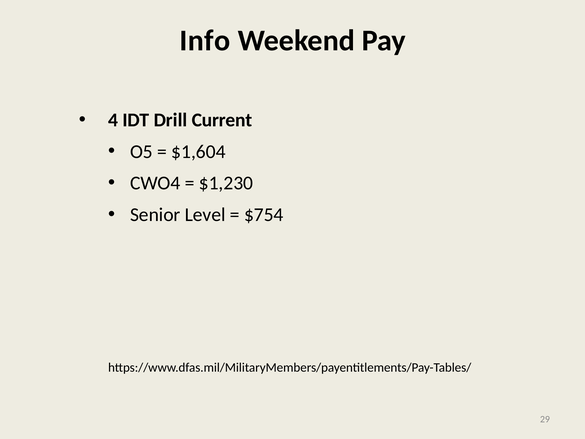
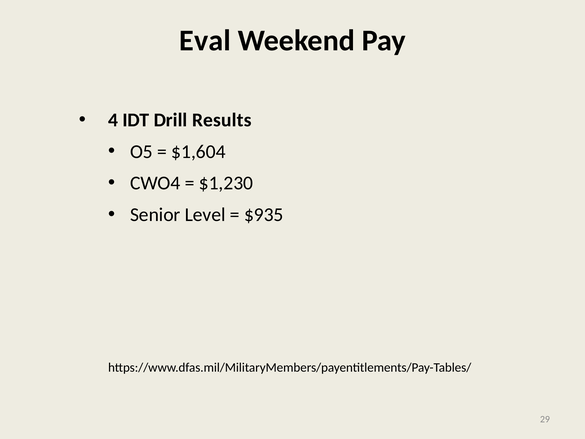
Info: Info -> Eval (205, 41)
Current: Current -> Results (222, 120)
$754: $754 -> $935 (264, 215)
